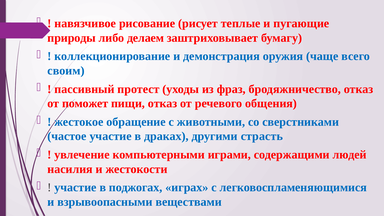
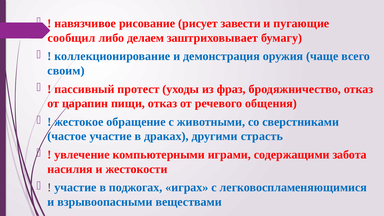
теплые: теплые -> завести (241, 23)
природы: природы -> сообщил (71, 38)
поможет: поможет -> царапин (85, 103)
людей: людей -> забота (350, 155)
